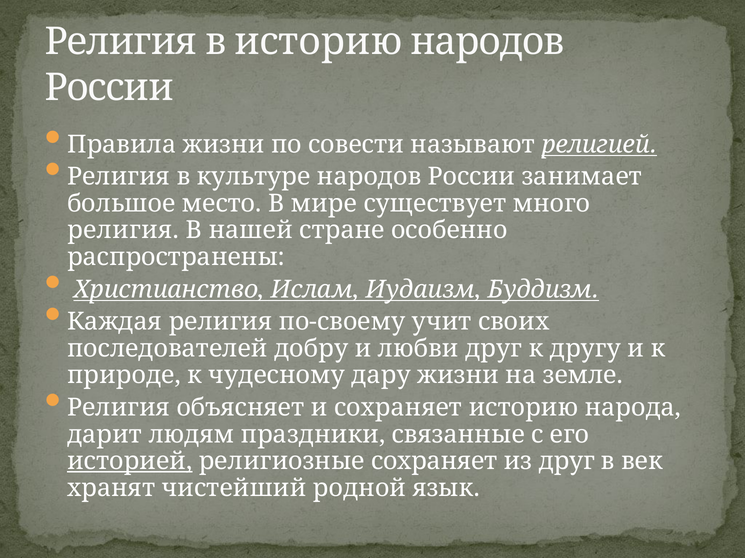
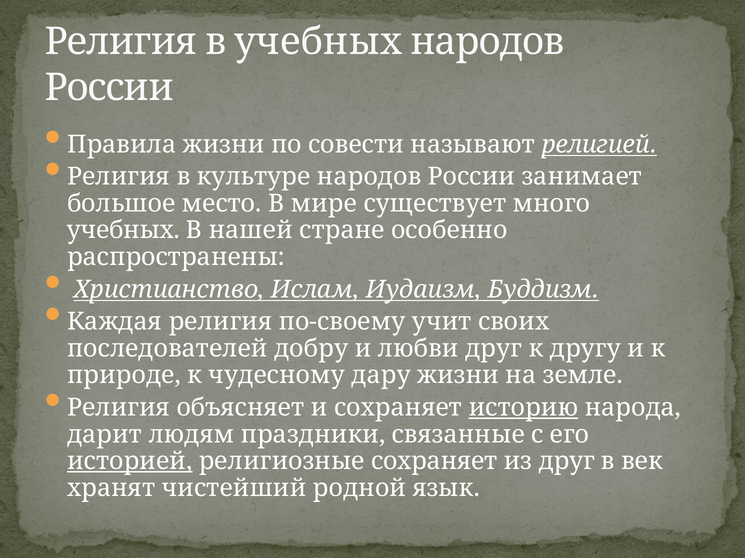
в историю: историю -> учебных (318, 42)
религия: религия -> учебных (123, 231)
историю underline: none -> present (523, 408)
